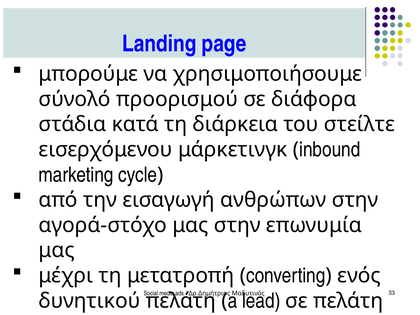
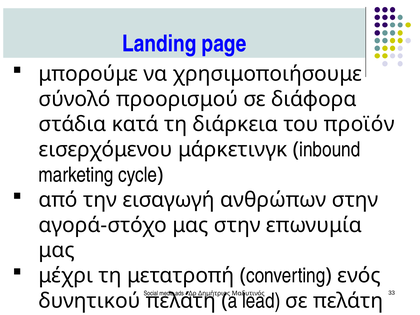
στείλτε: στείλτε -> προϊόν (359, 124)
